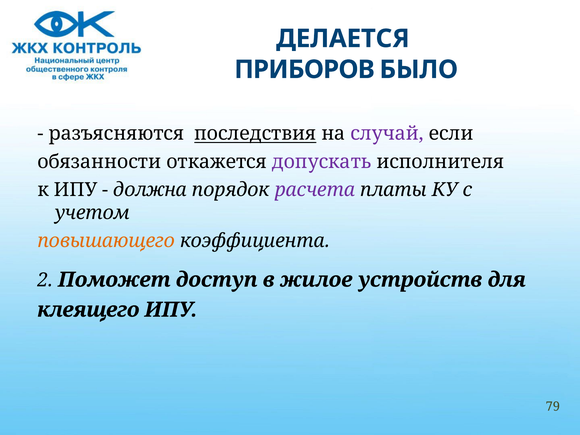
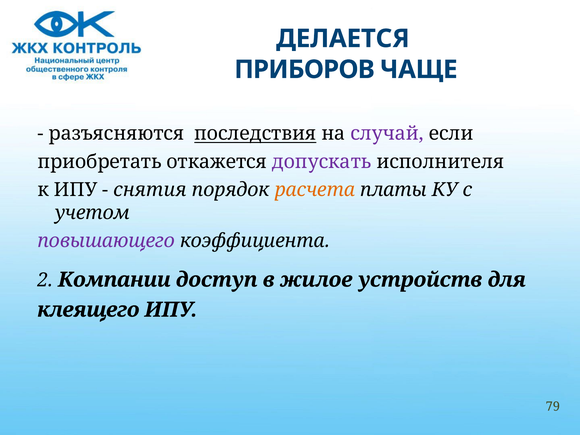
БЫЛО: БЫЛО -> ЧАЩЕ (419, 70)
обязанности: обязанности -> приобретать (99, 162)
должна: должна -> снятия (150, 190)
расчета colour: purple -> orange (315, 190)
повышающего colour: orange -> purple (106, 241)
Поможет: Поможет -> Компании (114, 280)
